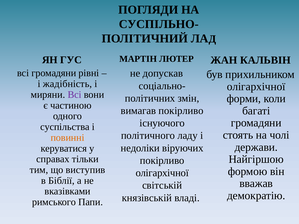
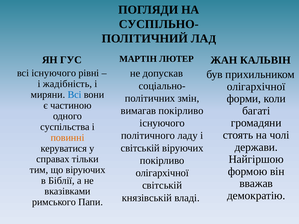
всі громадяни: громадяни -> існуючого (54, 73)
Всі colour: purple -> blue (75, 95)
недоліки: недоліки -> світській (140, 148)
що виступив: виступив -> віруючих (86, 170)
